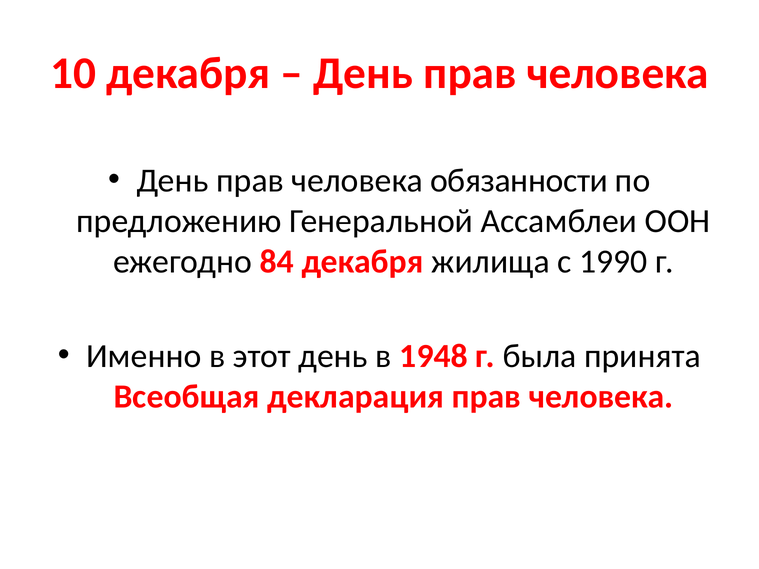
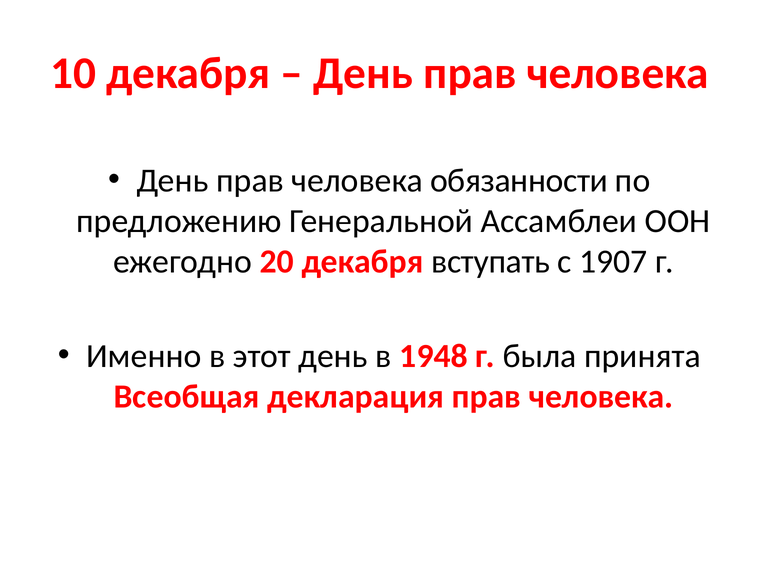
84: 84 -> 20 (277, 262)
жилища: жилища -> вступать (491, 262)
1990: 1990 -> 1907 (613, 262)
